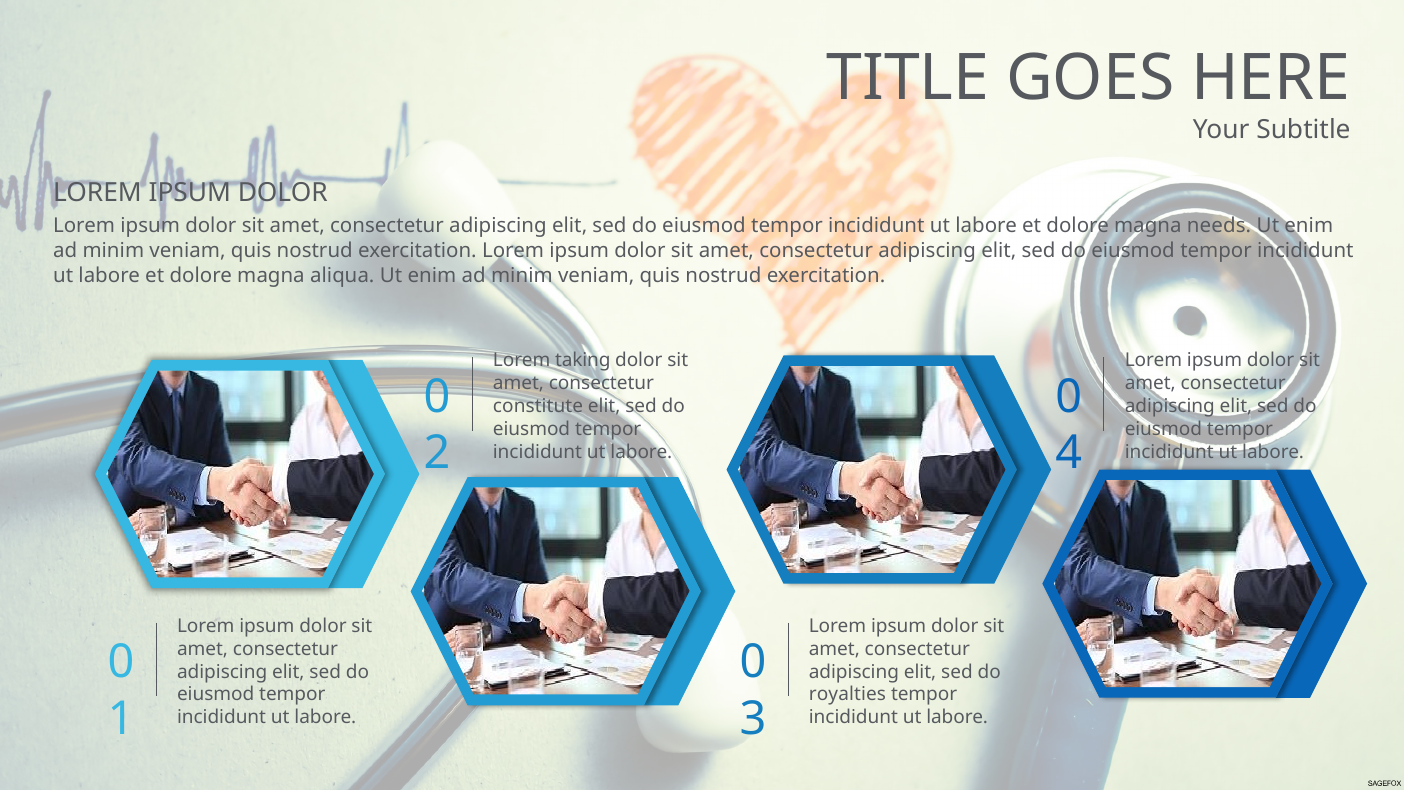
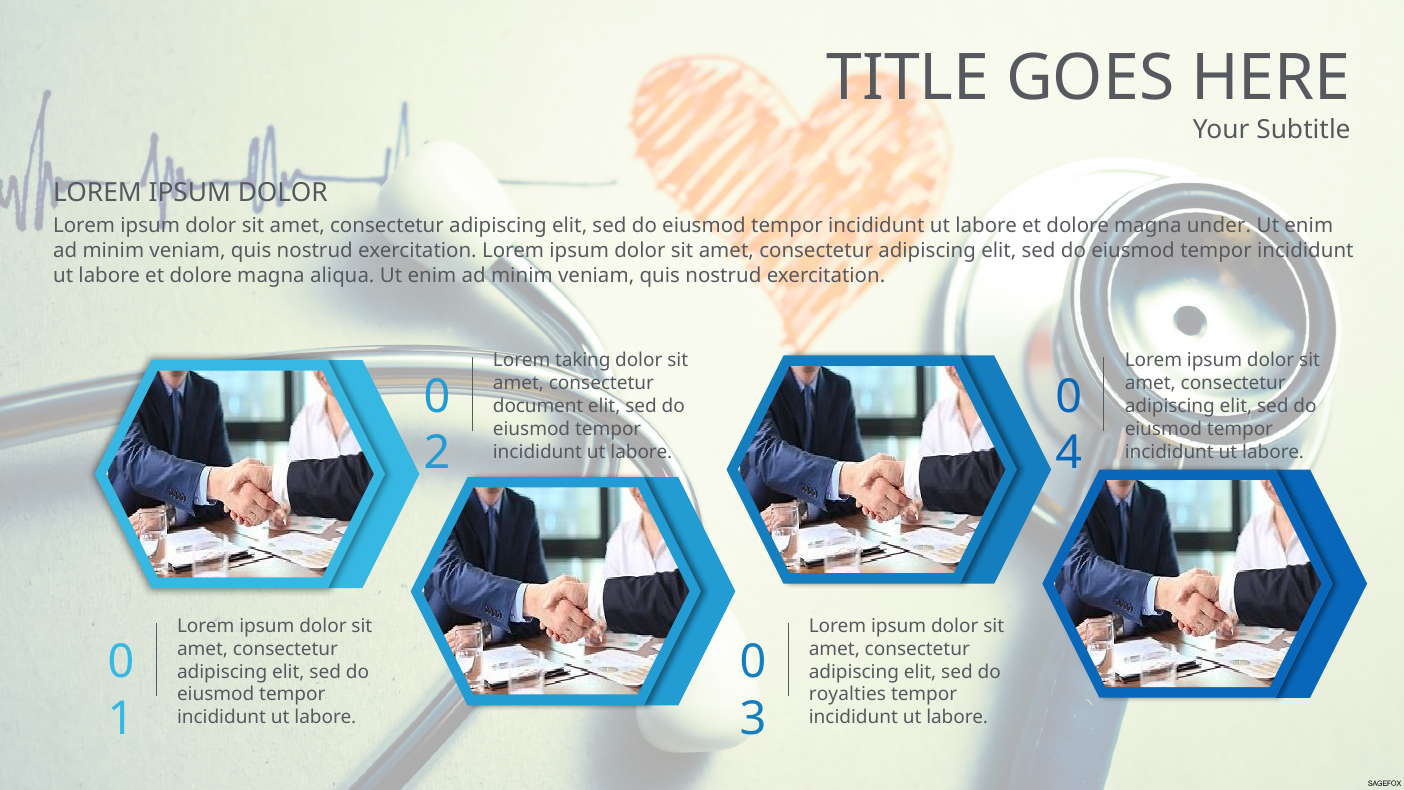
needs: needs -> under (1219, 226)
constitute: constitute -> document (538, 406)
